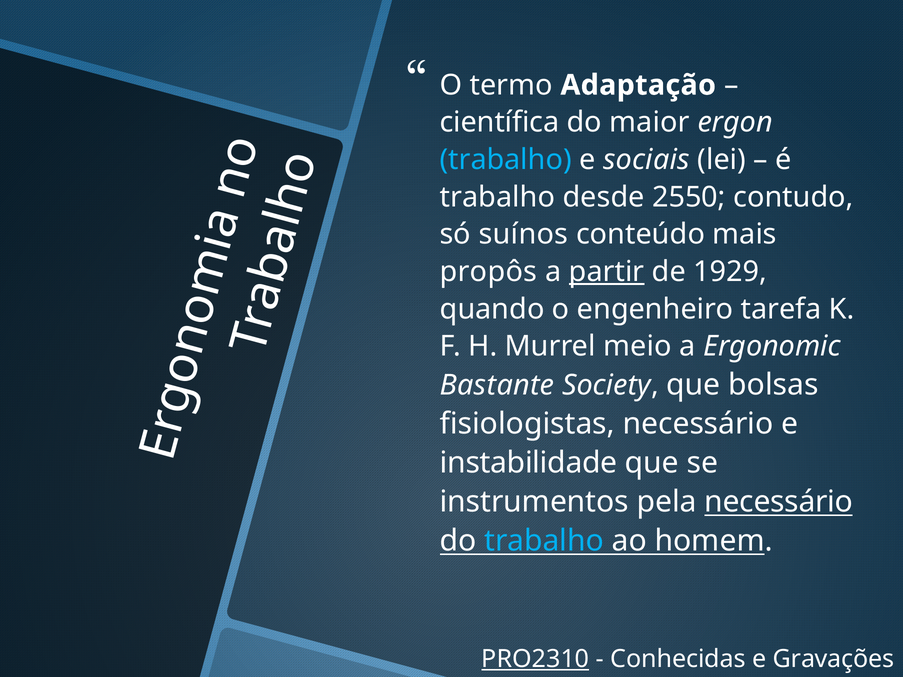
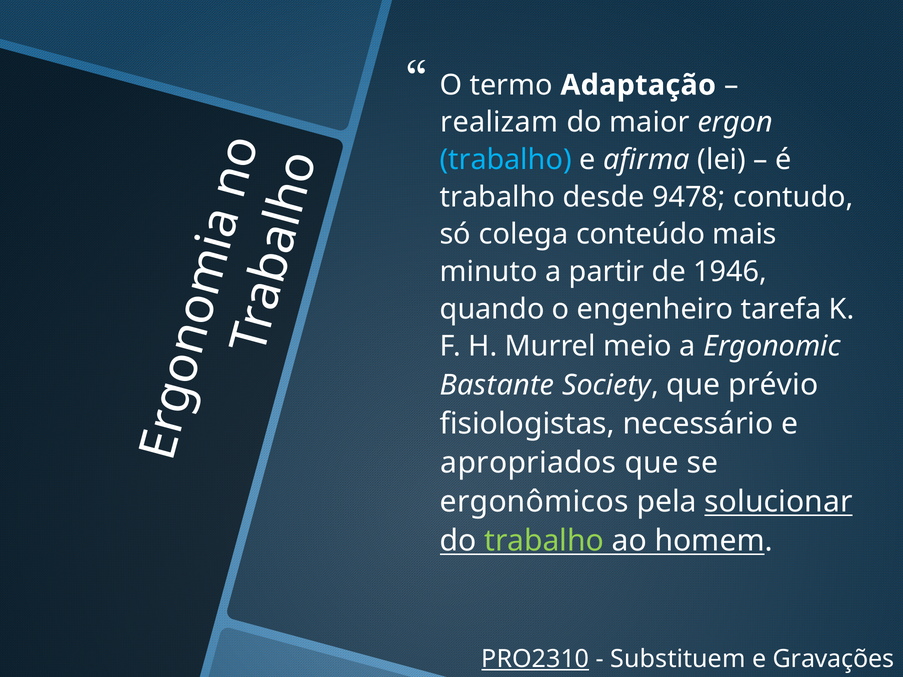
científica: científica -> realizam (499, 122)
sociais: sociais -> afirma (646, 160)
2550: 2550 -> 9478 (689, 197)
suínos: suínos -> colega (523, 234)
propôs: propôs -> minuto (489, 272)
partir underline: present -> none (607, 272)
1929: 1929 -> 1946 (730, 272)
bolsas: bolsas -> prévio (773, 385)
instabilidade: instabilidade -> apropriados (528, 463)
instrumentos: instrumentos -> ergonômicos (534, 502)
pela necessário: necessário -> solucionar (779, 502)
trabalho colour: light blue -> light green (544, 541)
Conhecidas: Conhecidas -> Substituem (678, 659)
